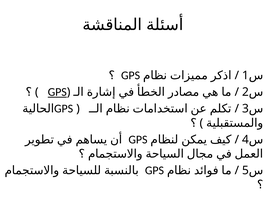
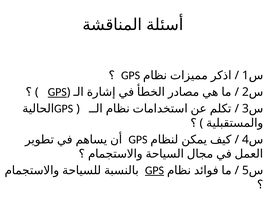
GPS underline: none -> present (154, 170)
